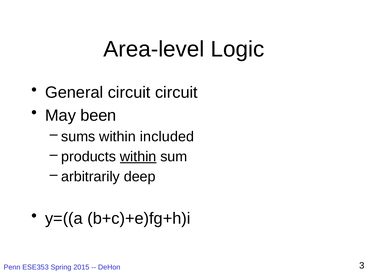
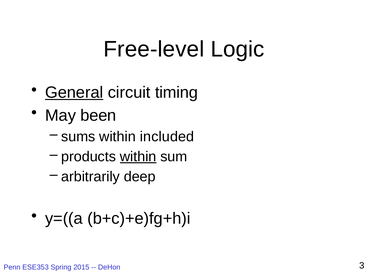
Area-level: Area-level -> Free-level (154, 49)
General underline: none -> present (74, 93)
circuit circuit: circuit -> timing (176, 93)
